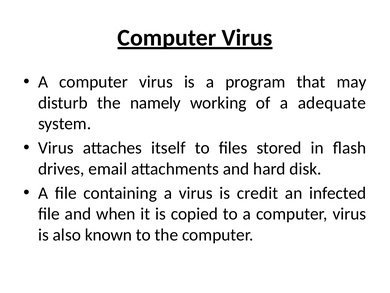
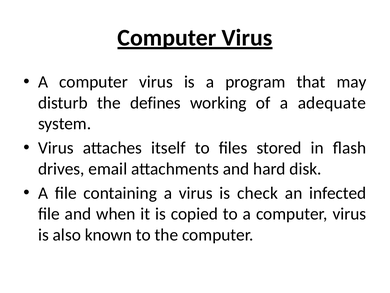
namely: namely -> defines (155, 103)
credit: credit -> check (257, 193)
